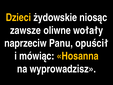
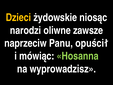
zawsze: zawsze -> narodzi (26, 30)
wołały: wołały -> zawsze (88, 30)
Hosanna colour: yellow -> light green (78, 56)
